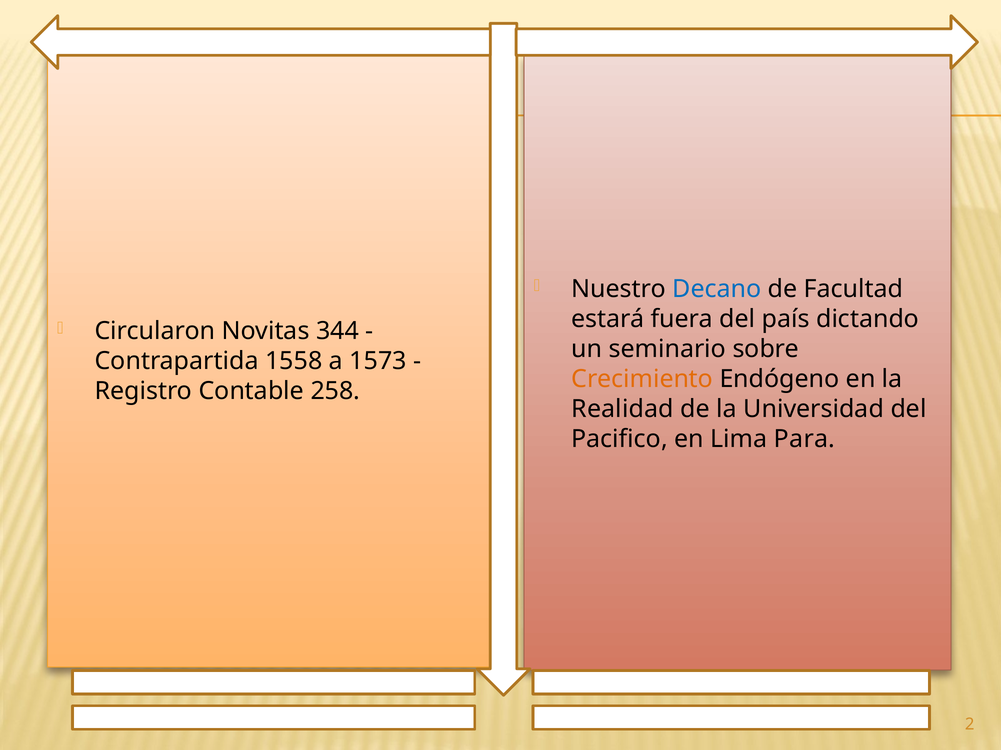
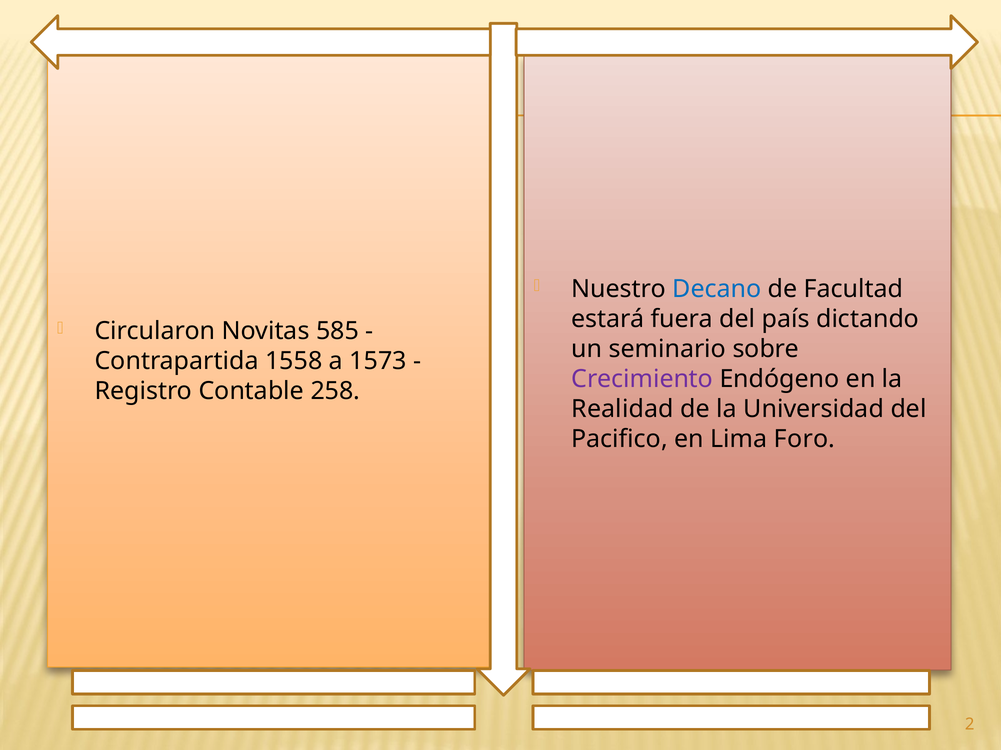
344: 344 -> 585 (337, 331)
Crecimiento colour: orange -> purple (642, 379)
Para: Para -> Foro (805, 439)
